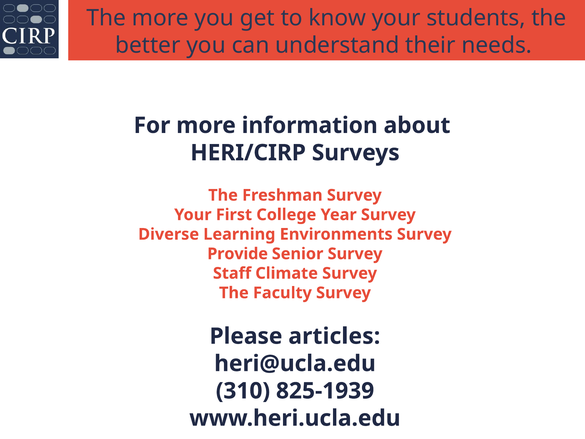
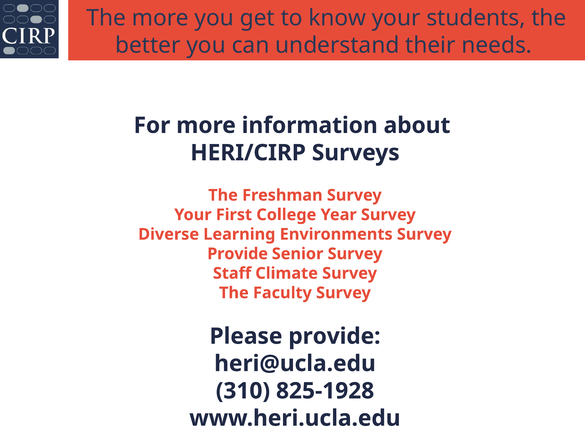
Please articles: articles -> provide (334, 336)
825-1939: 825-1939 -> 825-1928 (325, 391)
